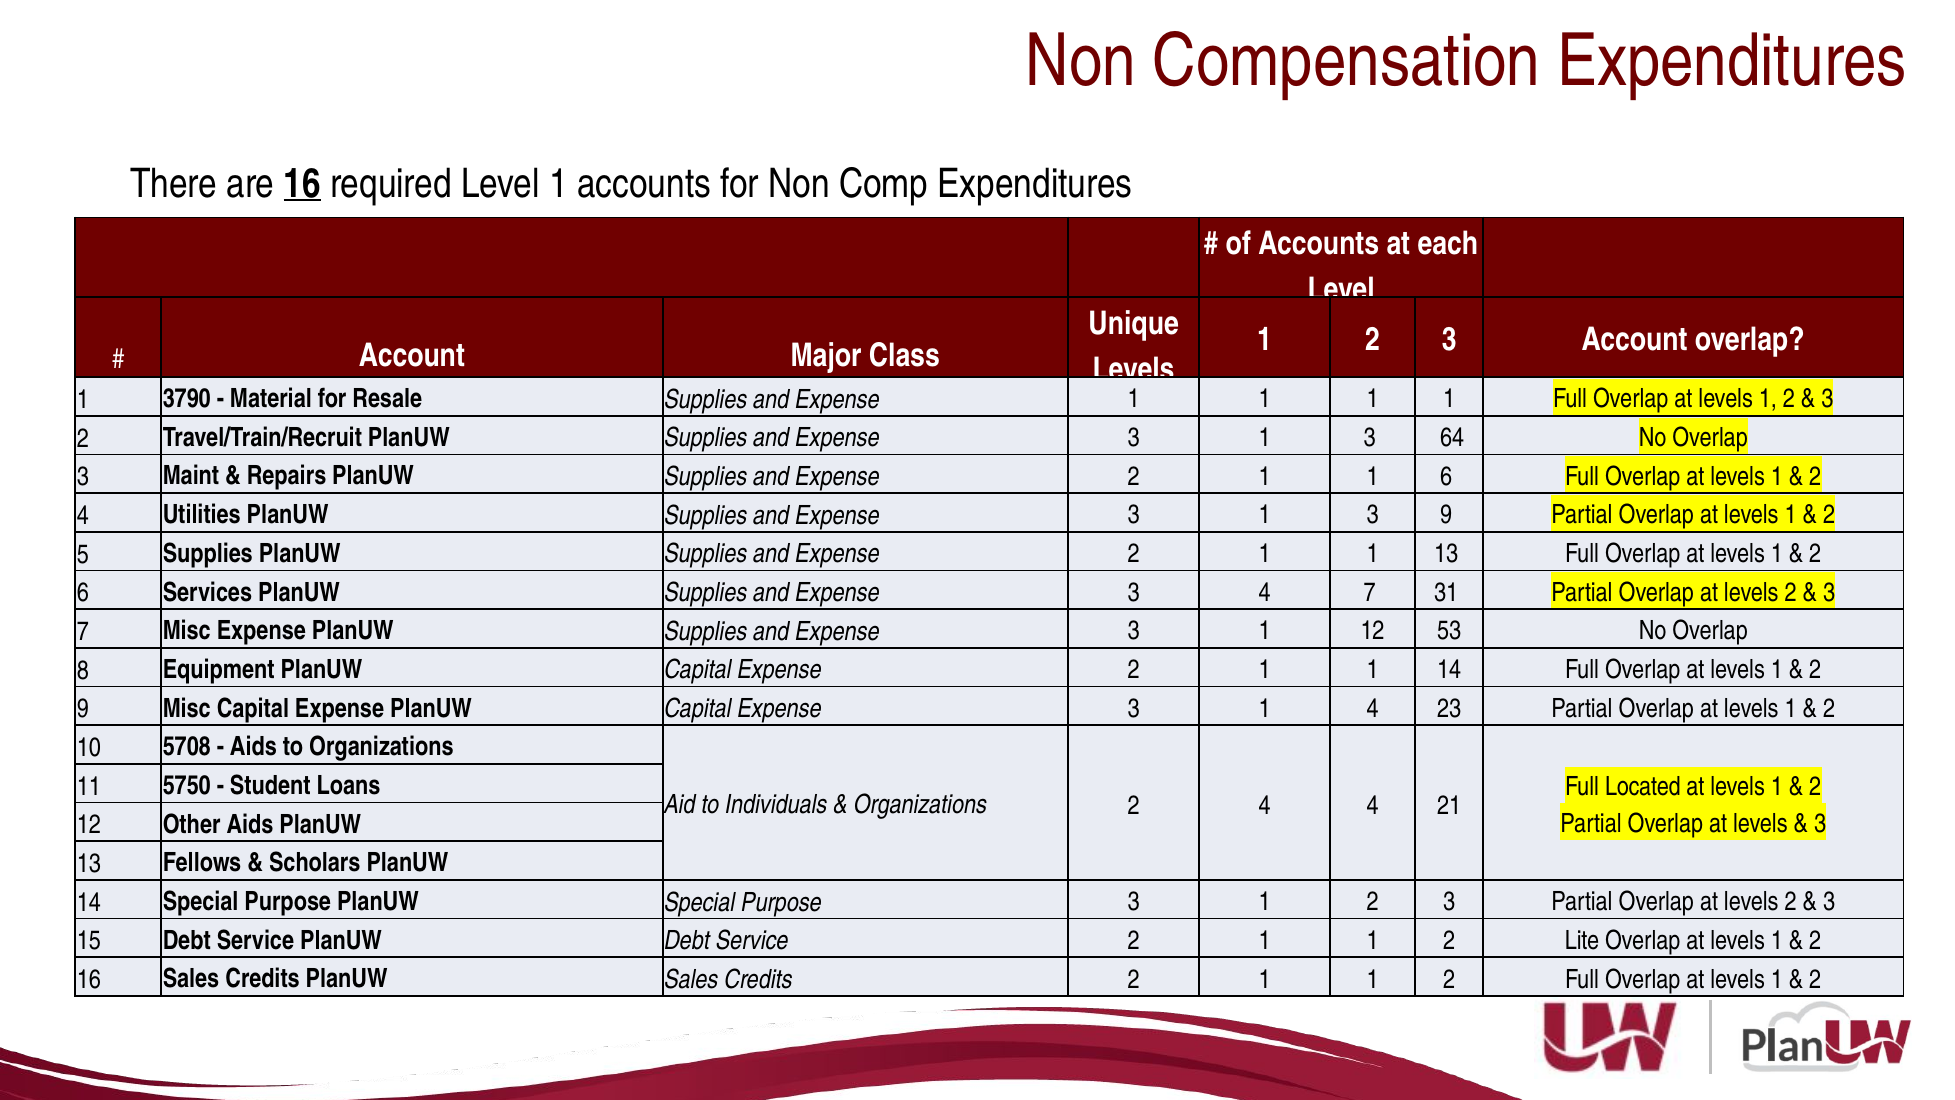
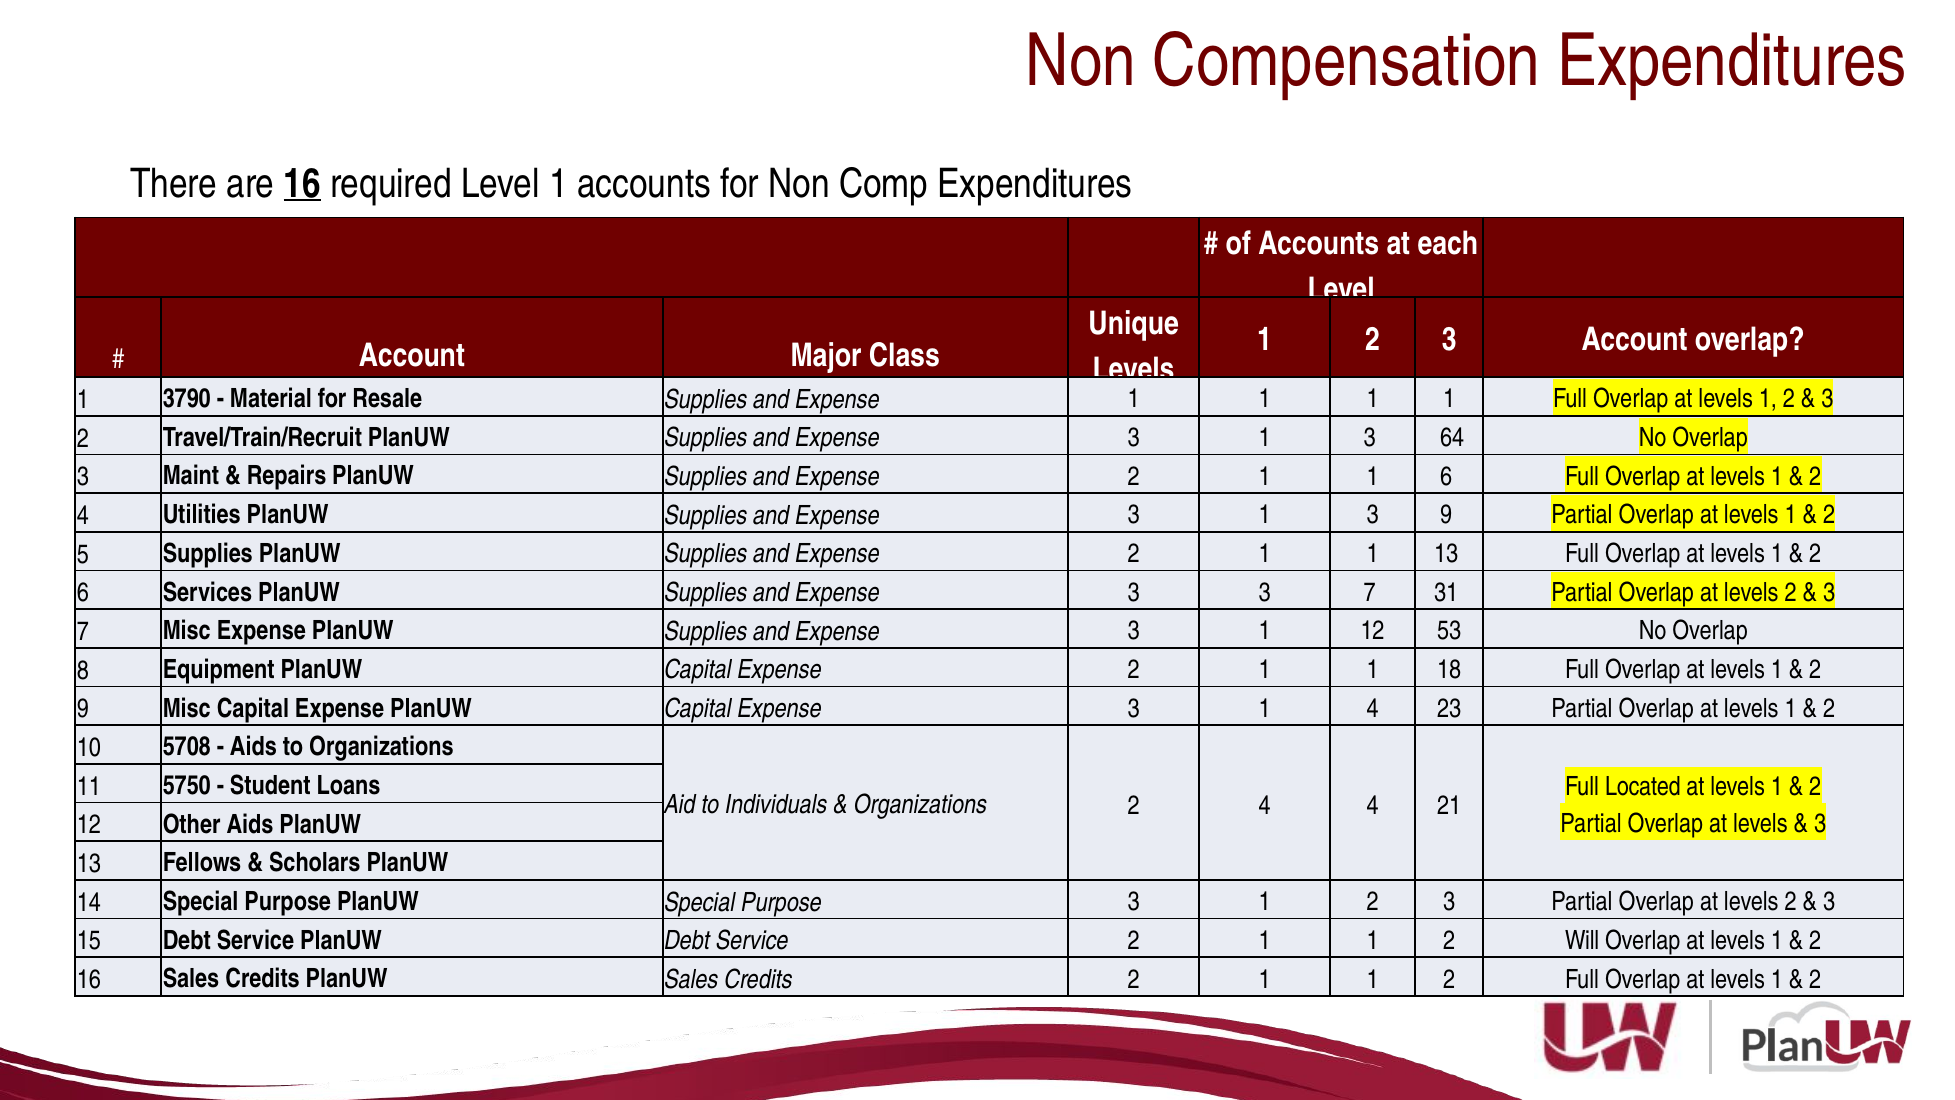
3 4: 4 -> 3 (1265, 592)
1 14: 14 -> 18 (1449, 670)
Lite: Lite -> Will (1582, 940)
